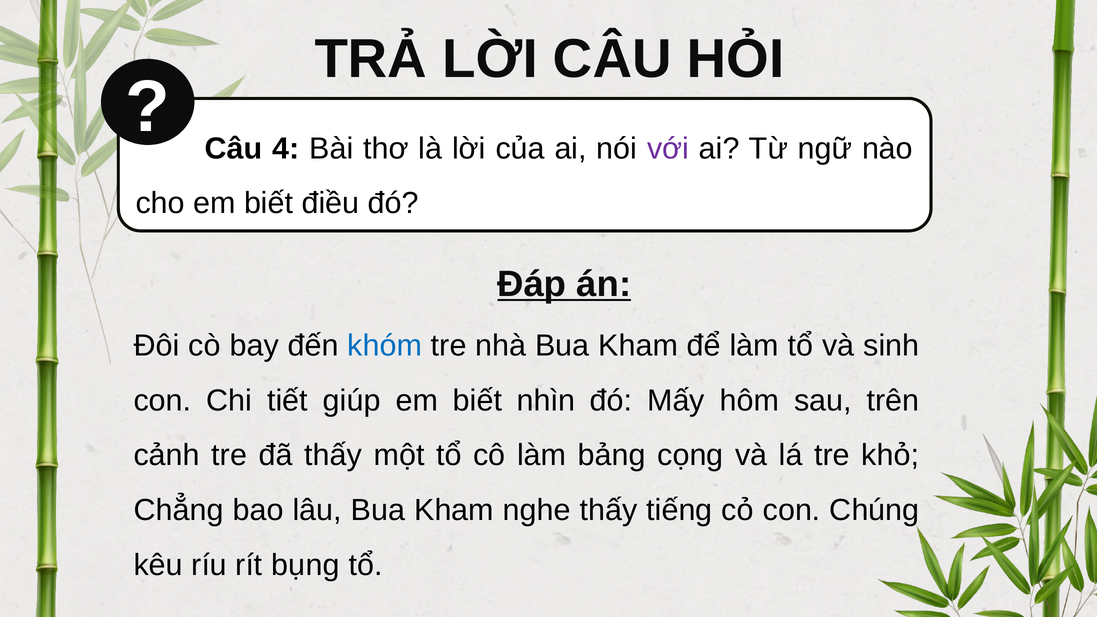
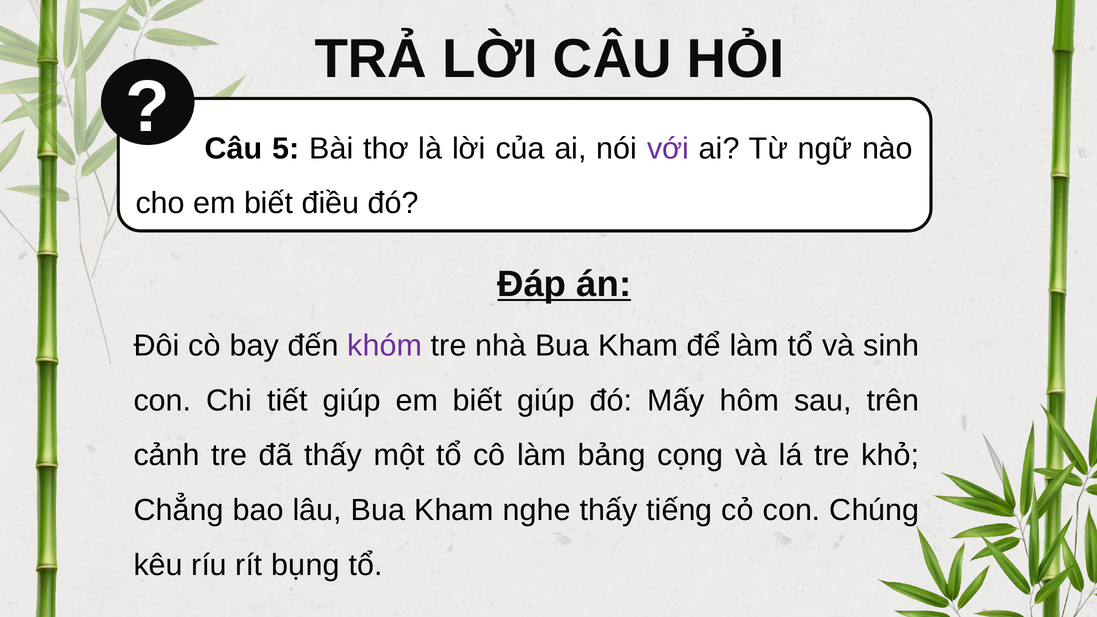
4: 4 -> 5 (286, 148)
khóm colour: blue -> purple (385, 346)
biết nhìn: nhìn -> giúp (546, 401)
